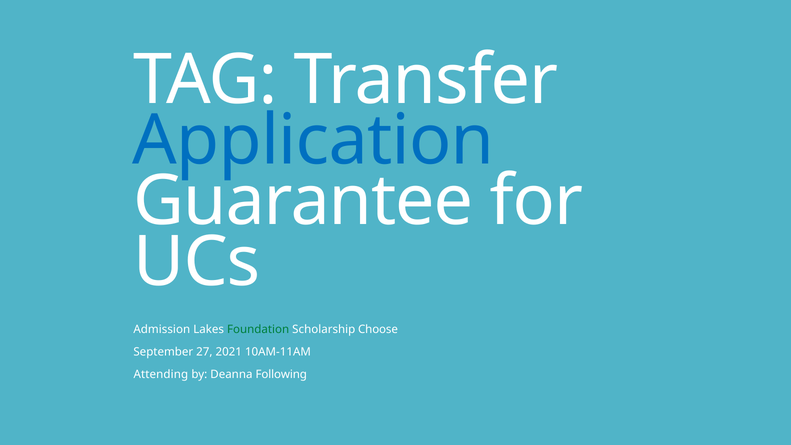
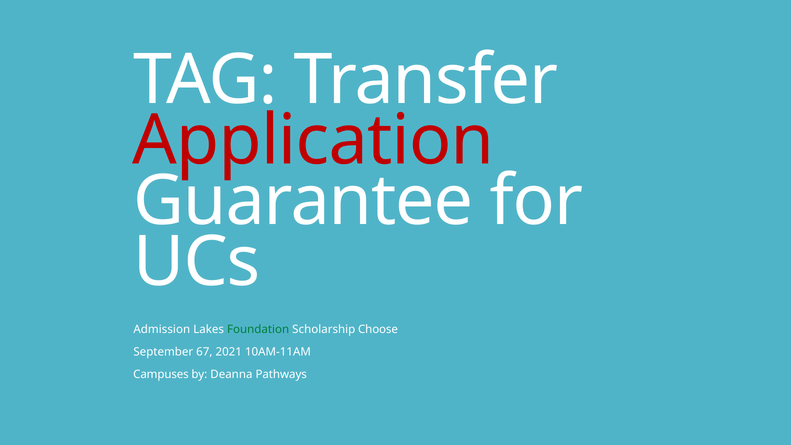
Application colour: blue -> red (313, 141)
27: 27 -> 67 (204, 352)
Attending: Attending -> Campuses (161, 374)
Following: Following -> Pathways (281, 374)
